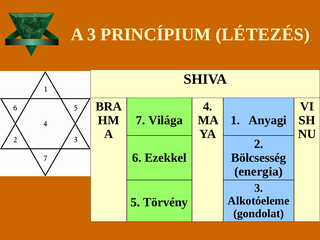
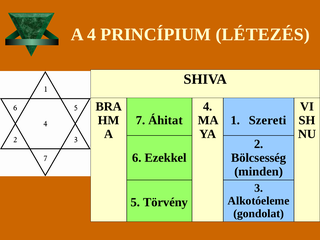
A 3: 3 -> 4 (92, 35)
Világa: Világa -> Áhitat (166, 120)
Anyagi: Anyagi -> Szereti (268, 120)
energia: energia -> minden (259, 172)
